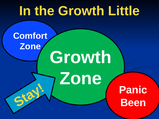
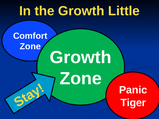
Been: Been -> Tiger (133, 103)
